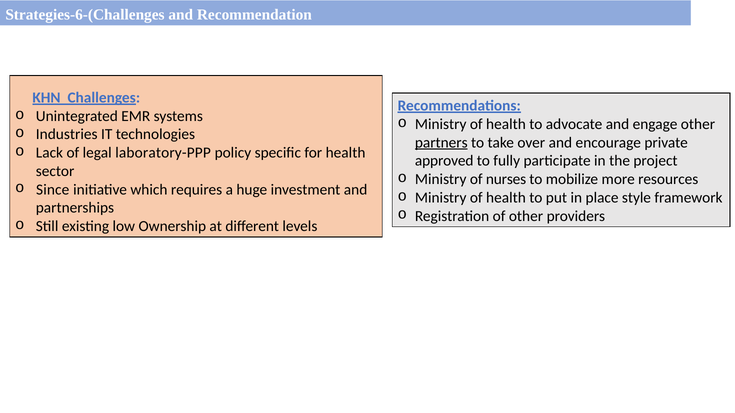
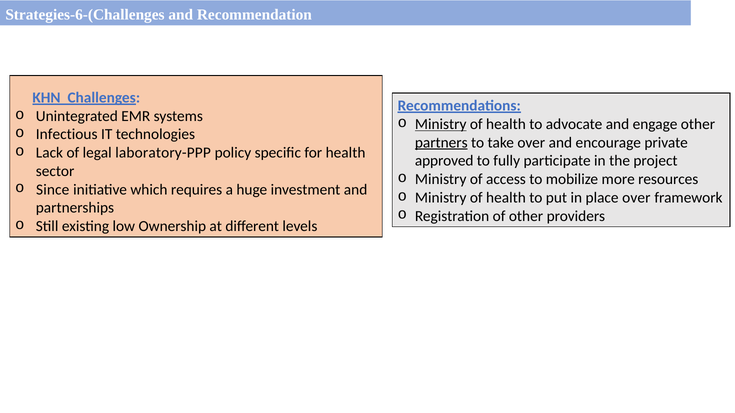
Ministry underline: none -> present (441, 124)
Industries: Industries -> Infectious (67, 135)
nurses: nurses -> access (506, 179)
place style: style -> over (636, 198)
